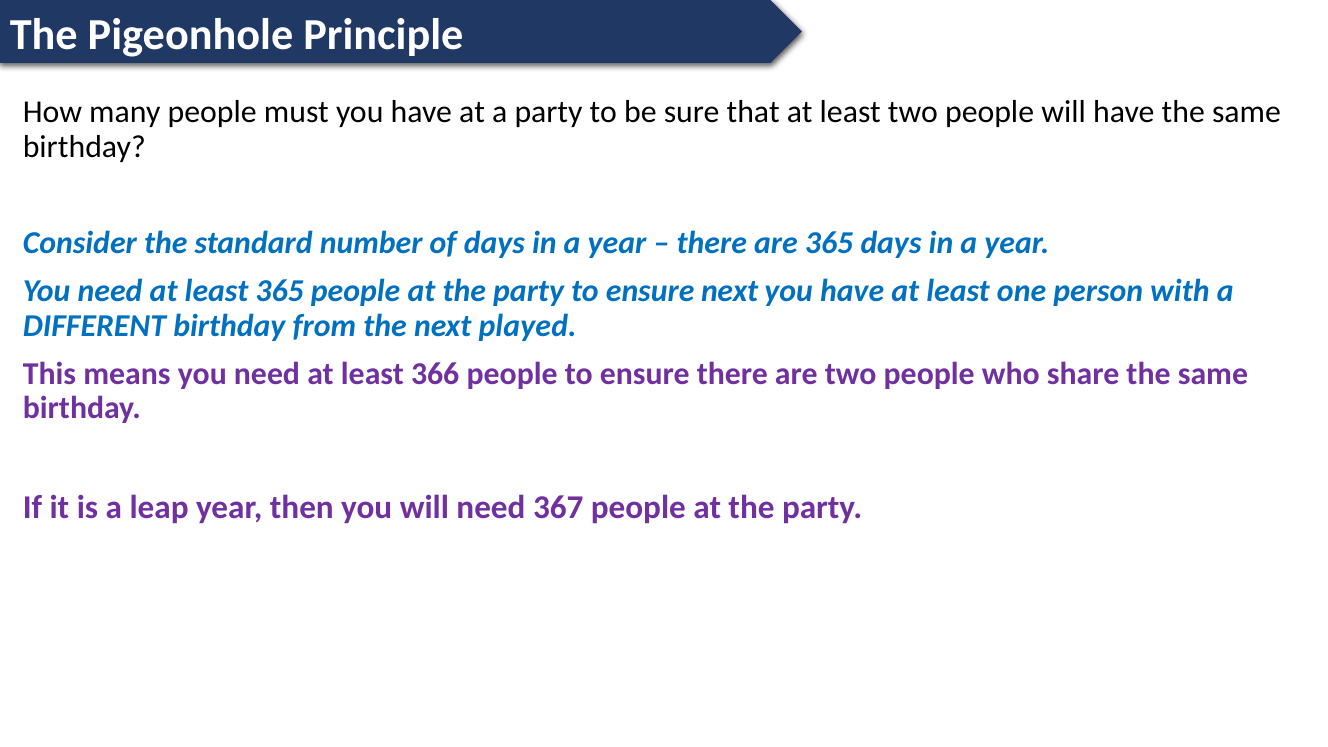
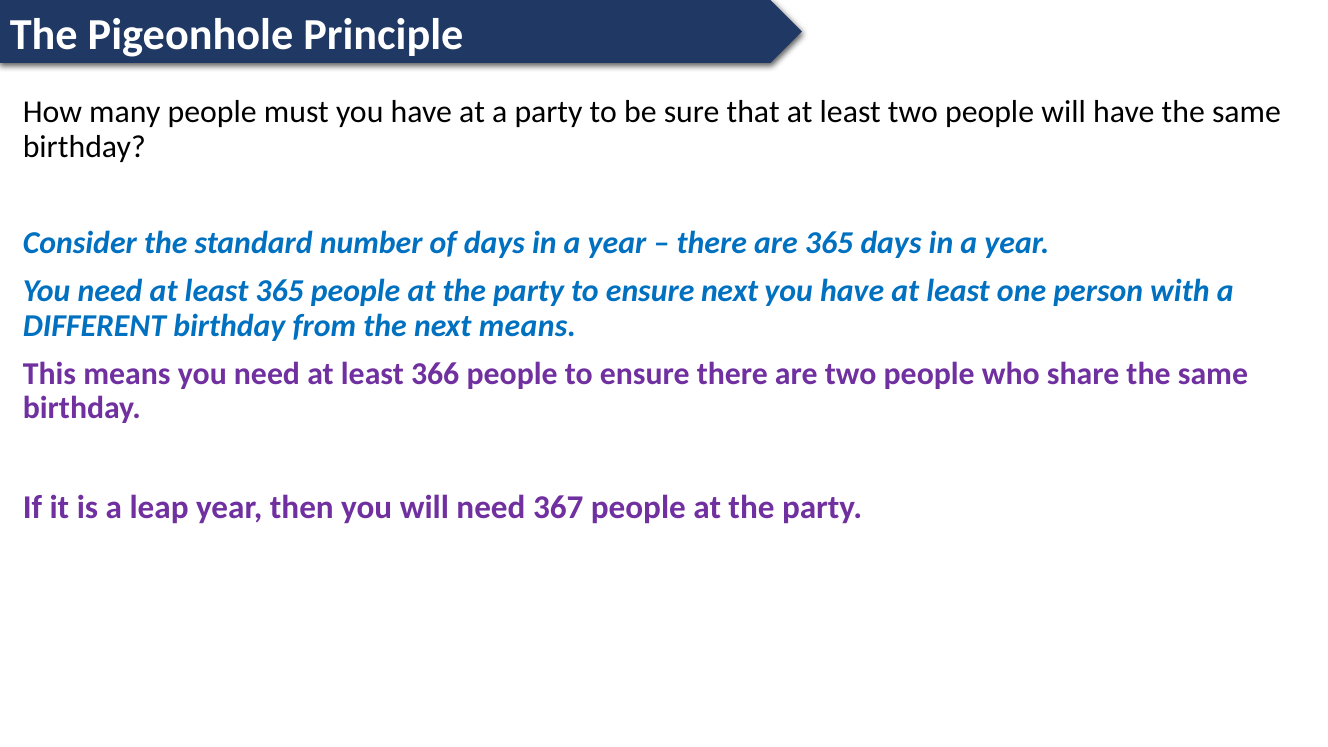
next played: played -> means (528, 326)
